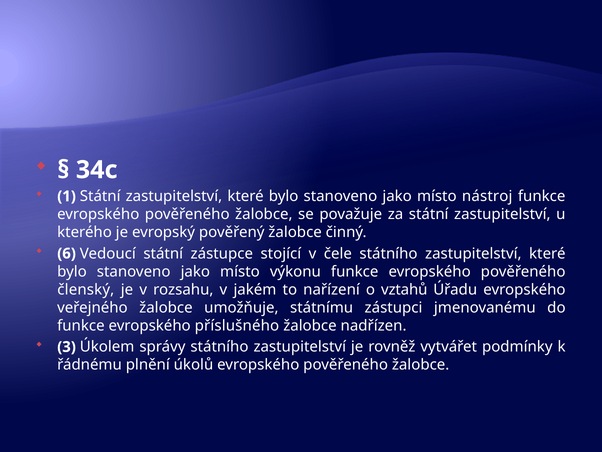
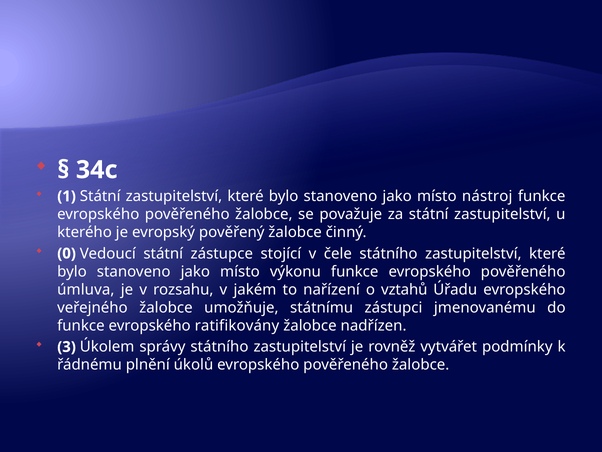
6: 6 -> 0 (67, 253)
členský: členský -> úmluva (86, 289)
příslušného: příslušného -> ratifikovány (237, 325)
